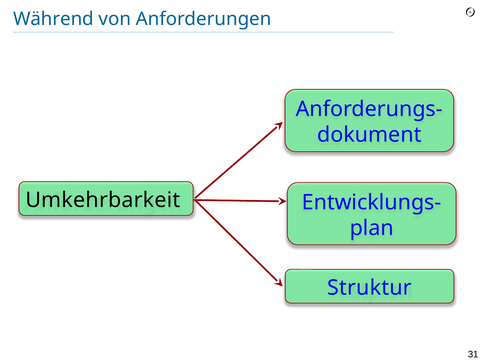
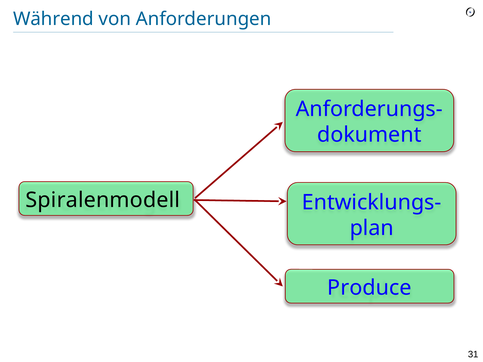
Umkehrbarkeit: Umkehrbarkeit -> Spiralenmodell (103, 200)
Struktur: Struktur -> Produce (369, 288)
